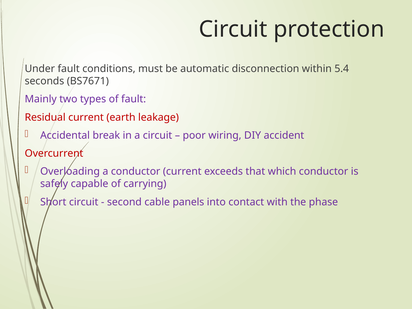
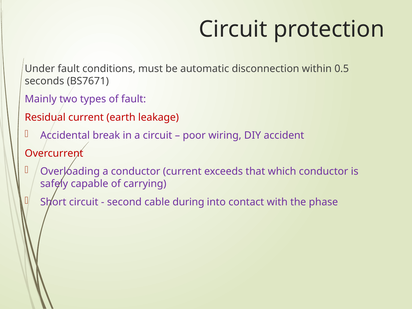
5.4: 5.4 -> 0.5 (342, 69)
panels: panels -> during (188, 202)
